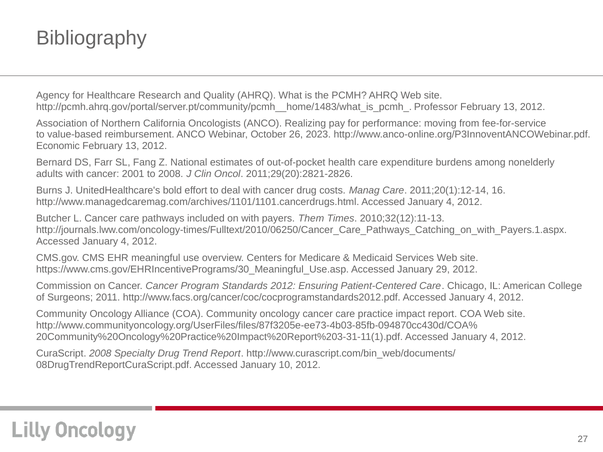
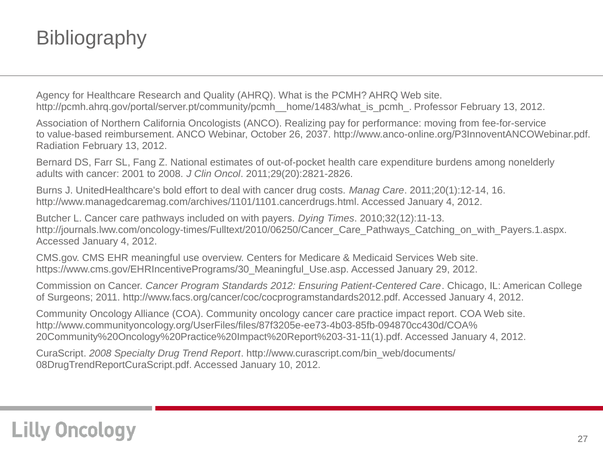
2023: 2023 -> 2037 (318, 135)
Economic: Economic -> Radiation (58, 146)
Them: Them -> Dying (311, 219)
